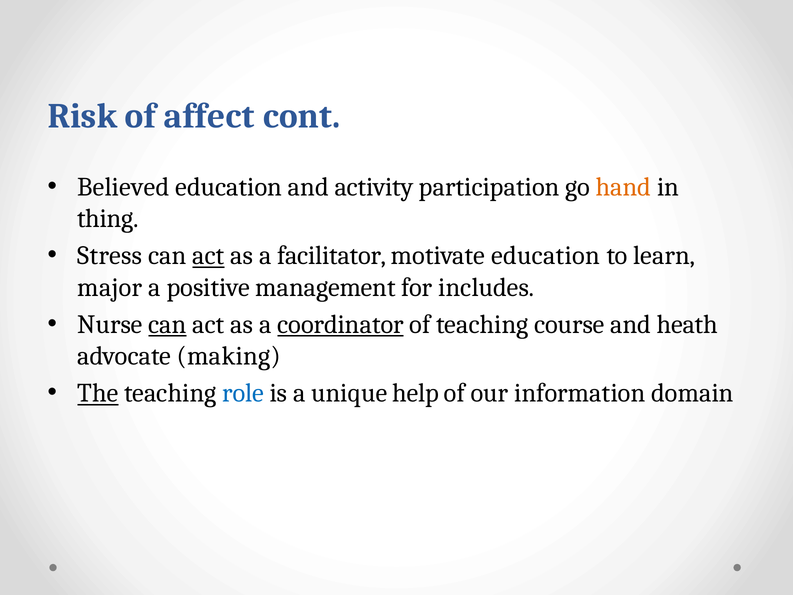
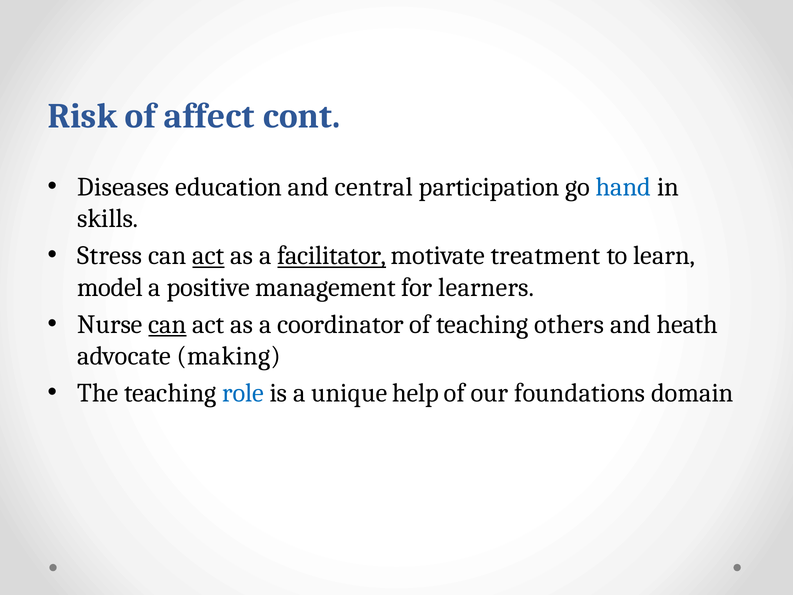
Believed: Believed -> Diseases (123, 187)
activity: activity -> central (374, 187)
hand colour: orange -> blue (623, 187)
thing: thing -> skills (108, 219)
facilitator underline: none -> present (332, 256)
motivate education: education -> treatment (546, 256)
major: major -> model (110, 287)
includes: includes -> learners (486, 287)
coordinator underline: present -> none (340, 324)
course: course -> others (569, 324)
The underline: present -> none (98, 393)
information: information -> foundations (580, 393)
